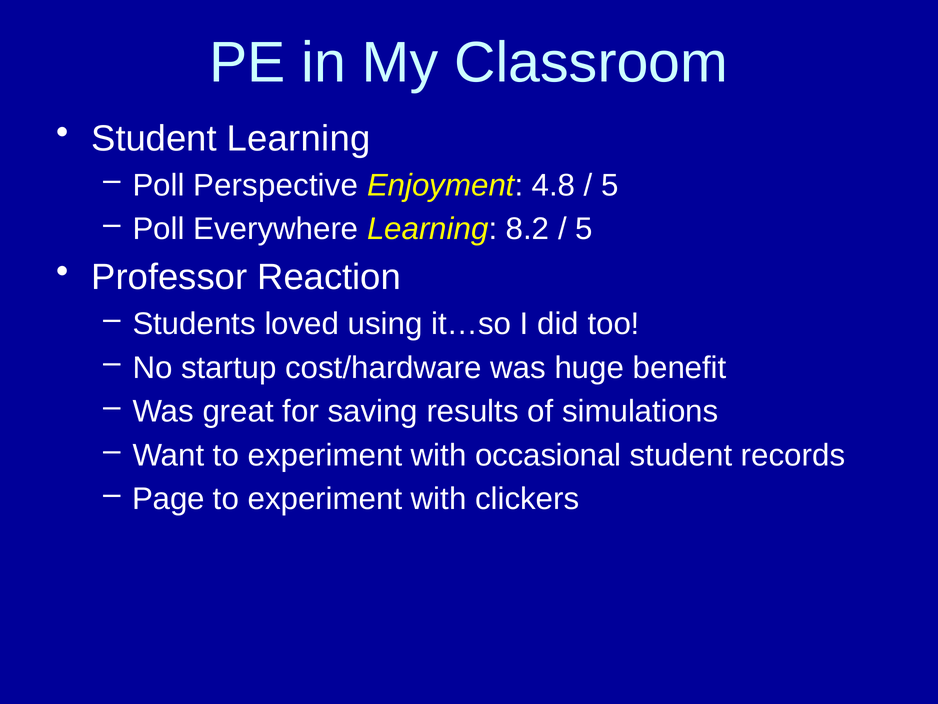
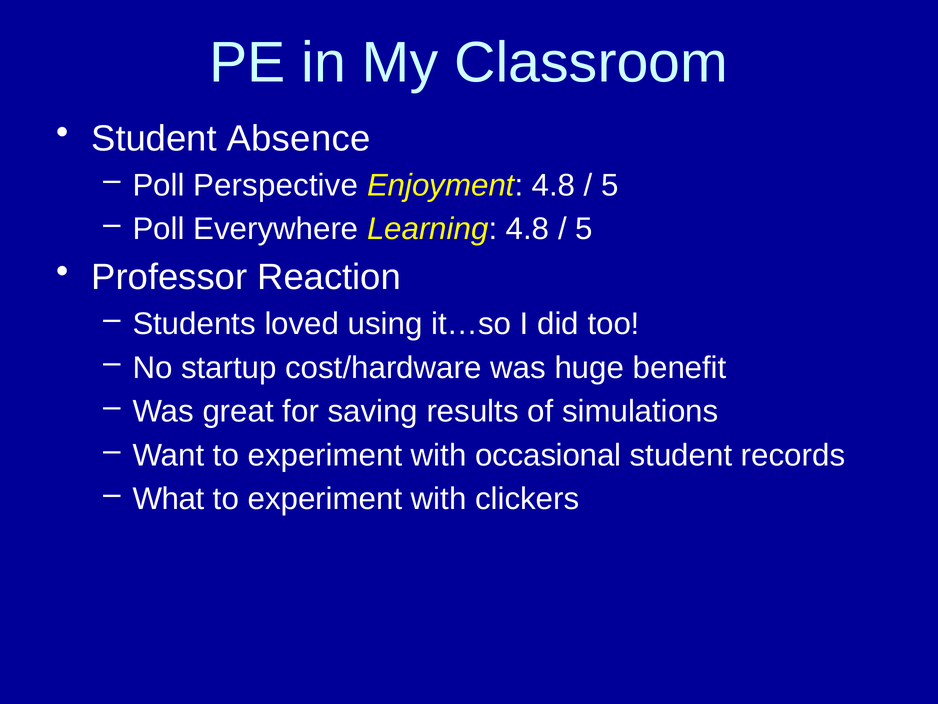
Student Learning: Learning -> Absence (299, 139)
Learning 8.2: 8.2 -> 4.8 (528, 229)
Page: Page -> What (169, 499)
